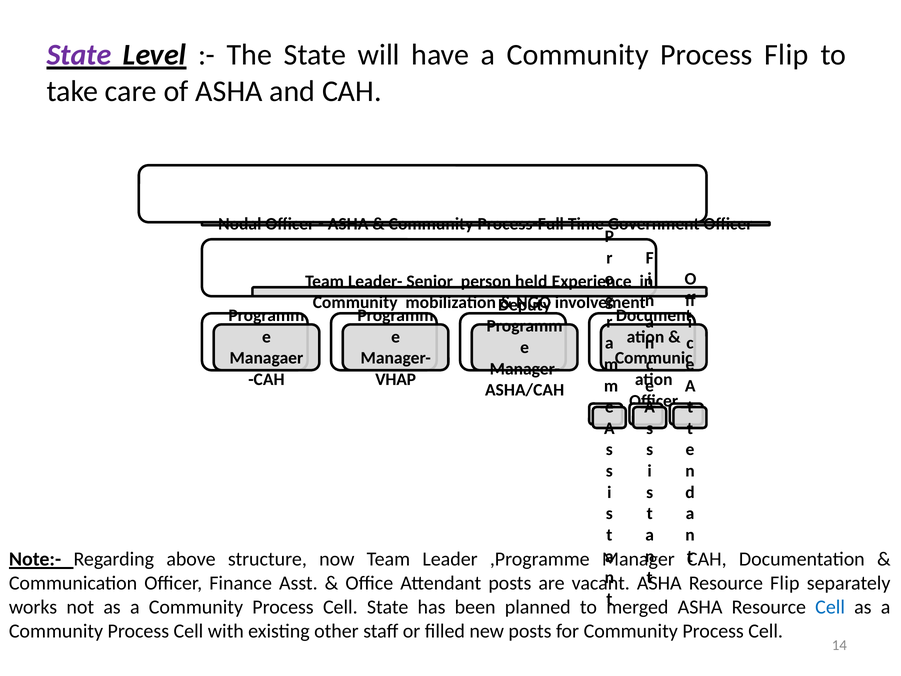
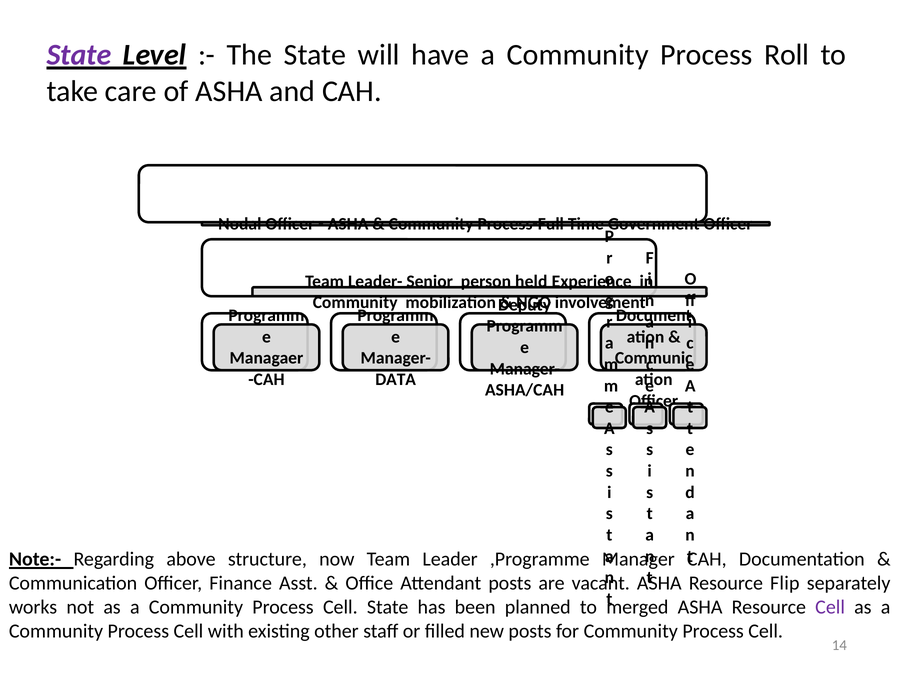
Process Flip: Flip -> Roll (787, 55)
VHAP: VHAP -> DATA (396, 379)
Cell colour: blue -> purple (830, 607)
